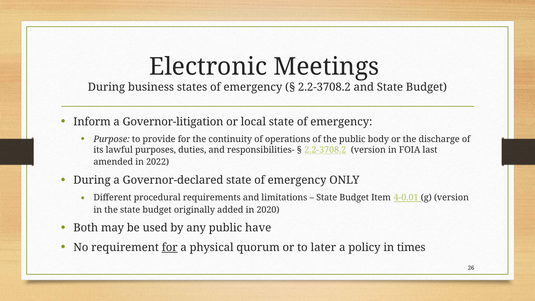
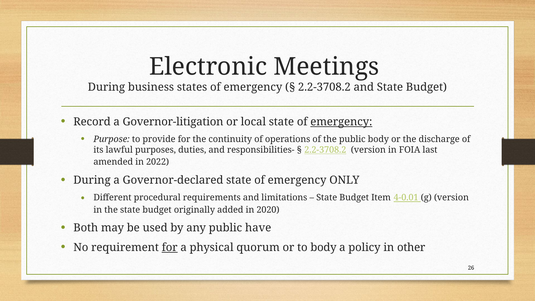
Inform: Inform -> Record (92, 122)
emergency underline: none -> present (341, 122)
to later: later -> body (323, 247)
times: times -> other (411, 247)
